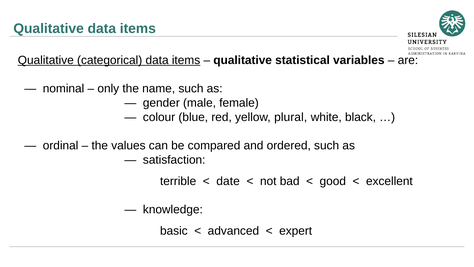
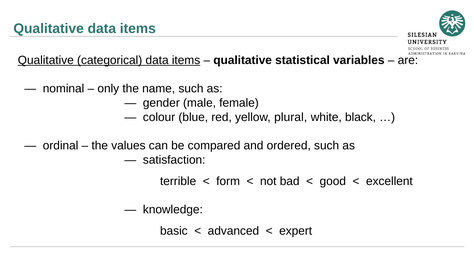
date: date -> form (228, 181)
